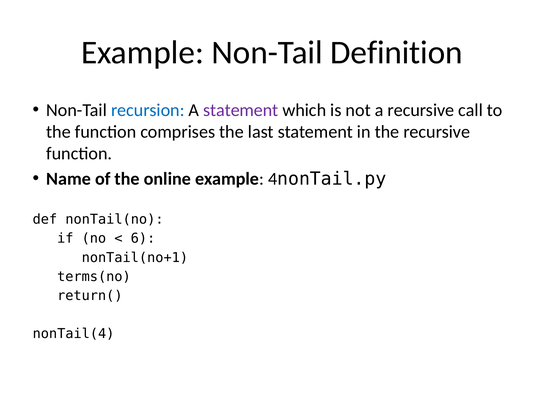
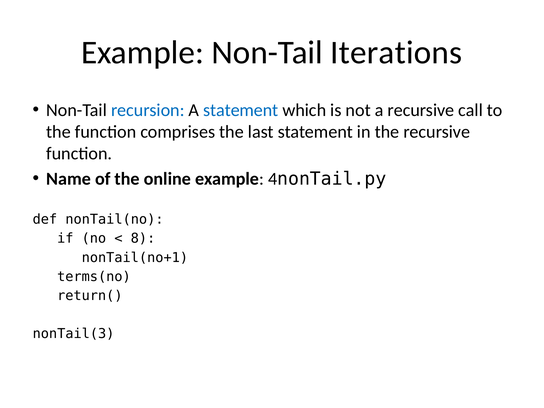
Definition: Definition -> Iterations (396, 53)
statement colour: purple -> blue (241, 110)
6: 6 -> 8 (143, 238)
nonTail(4: nonTail(4 -> nonTail(3 (74, 334)
